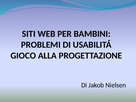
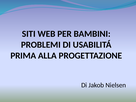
GIOCO: GIOCO -> PRIMA (23, 56)
